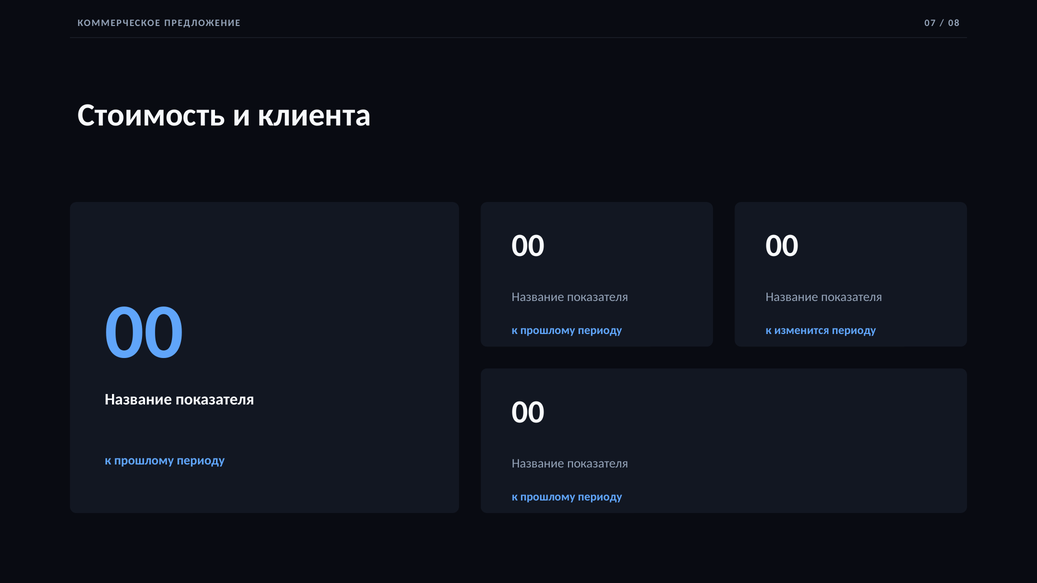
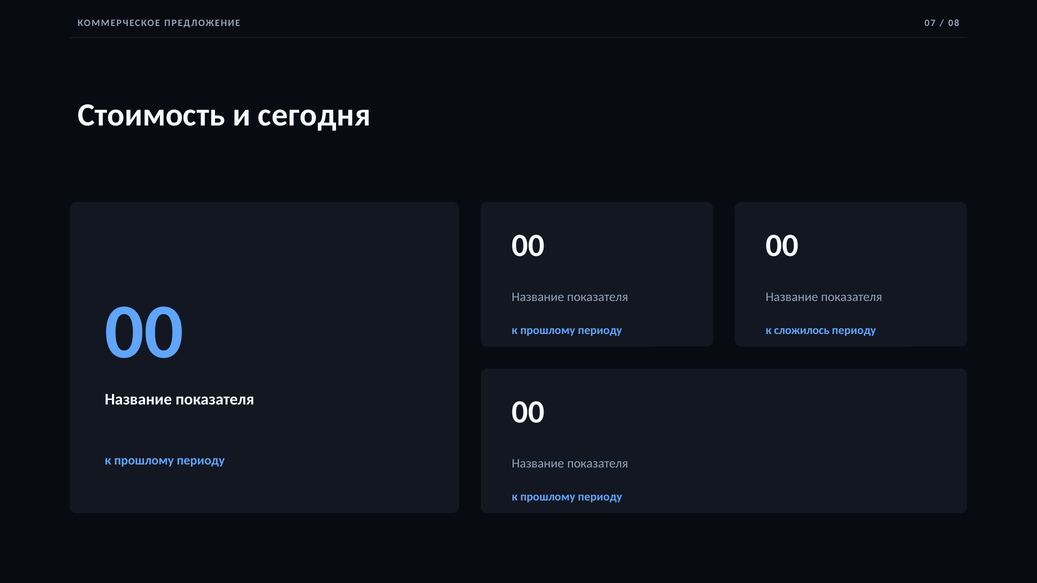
клиента: клиента -> сегодня (314, 115)
изменится: изменится -> сложилось (802, 331)
